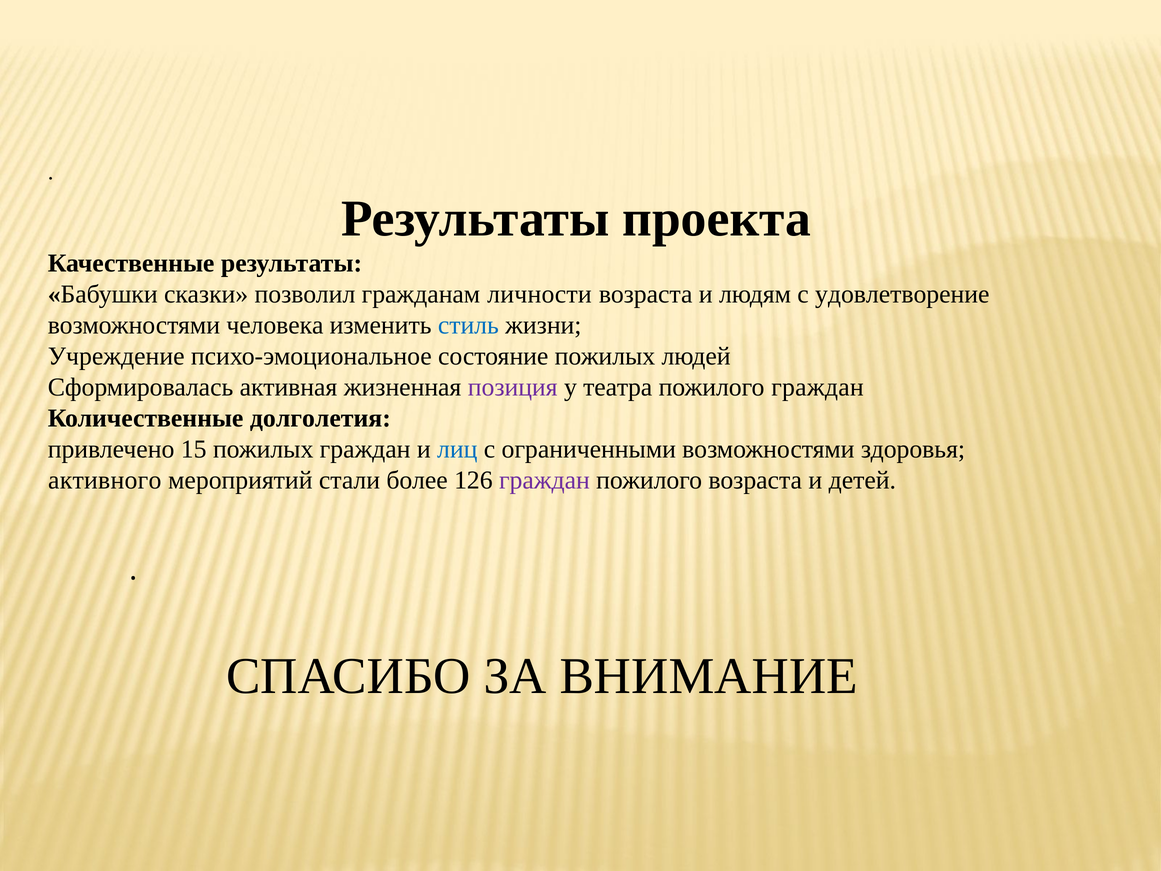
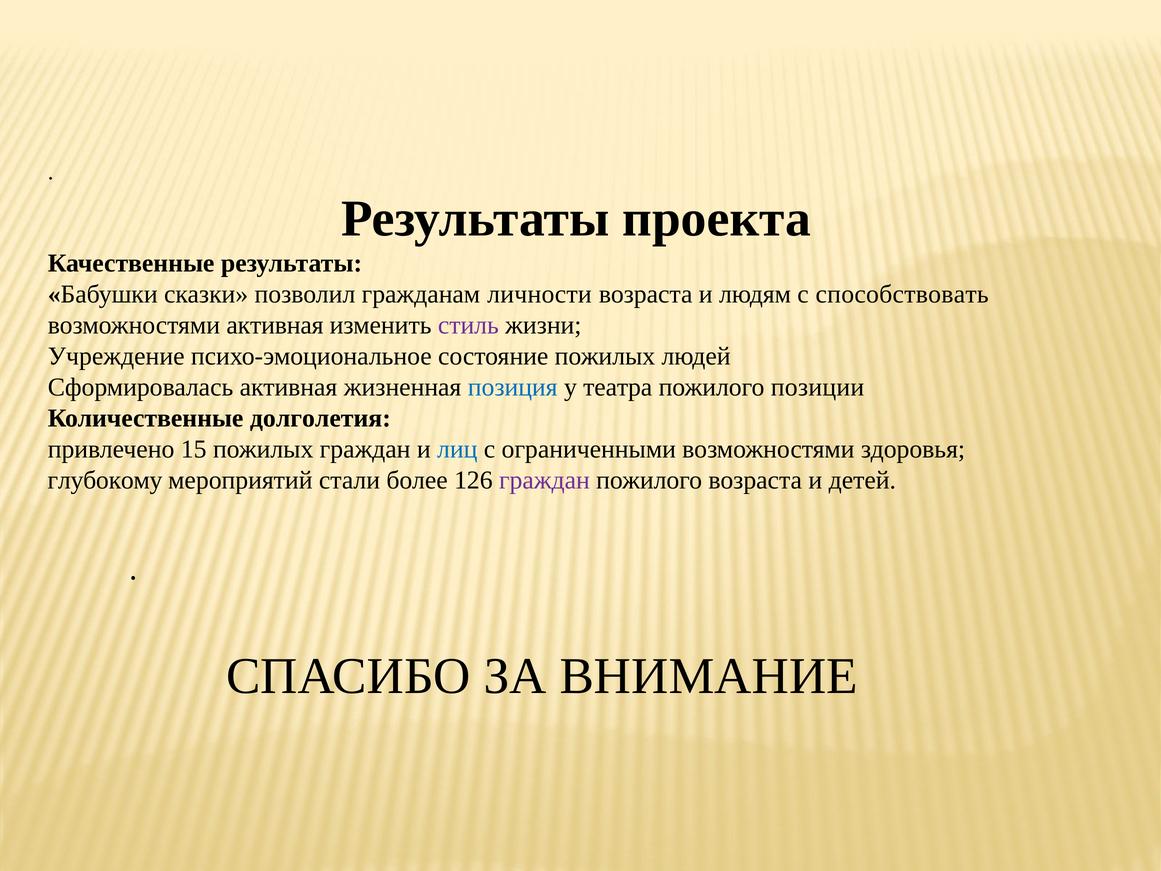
удовлетворение: удовлетворение -> способствовать (902, 294)
возможностями человека: человека -> активная (275, 325)
стиль colour: blue -> purple (468, 325)
позиция colour: purple -> blue (513, 387)
пожилого граждан: граждан -> позиции (818, 387)
активного: активного -> глубокому (105, 480)
